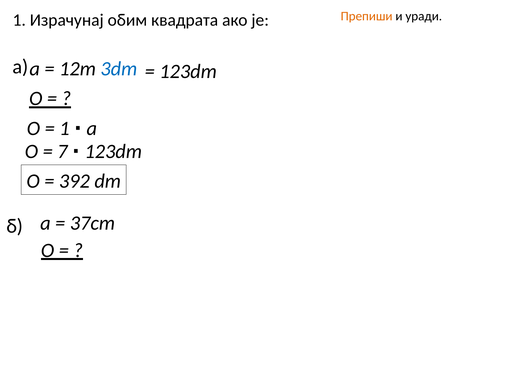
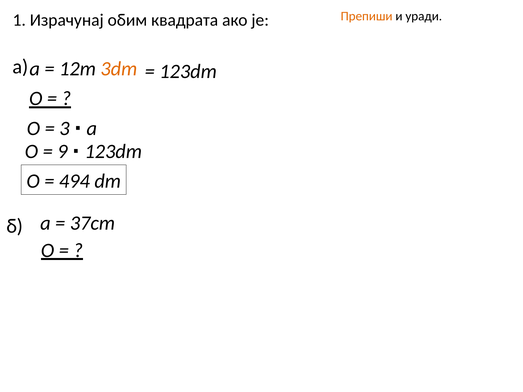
3dm colour: blue -> orange (119, 69)
1: 1 -> 3 (64, 129)
7: 7 -> 9 (62, 152)
392: 392 -> 494 (74, 181)
